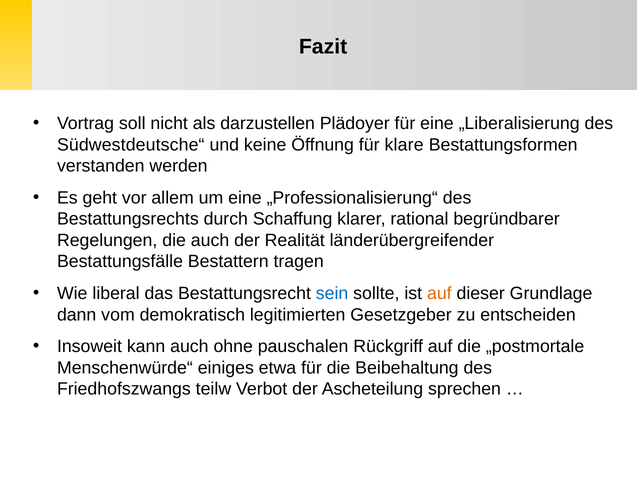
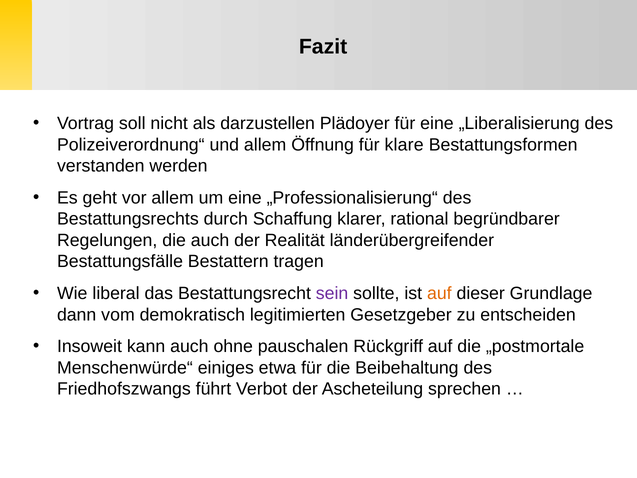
Südwestdeutsche“: Südwestdeutsche“ -> Polizeiverordnung“ (131, 145)
und keine: keine -> allem (265, 145)
sein colour: blue -> purple (332, 293)
teilw: teilw -> führt (213, 389)
